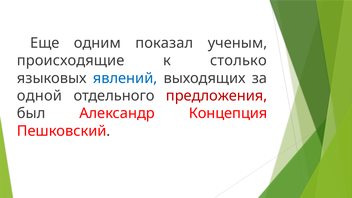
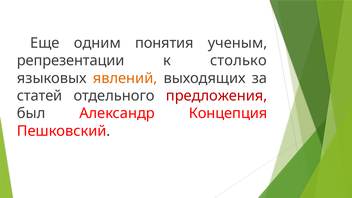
показал: показал -> понятия (164, 43)
происходящие: происходящие -> репрезентации (71, 61)
явлений colour: blue -> orange (125, 78)
одной: одной -> статей (40, 96)
